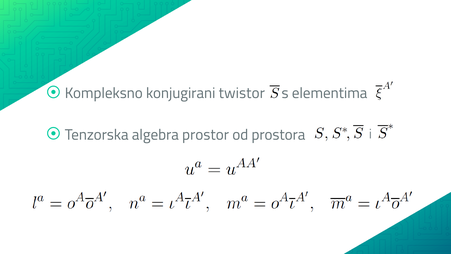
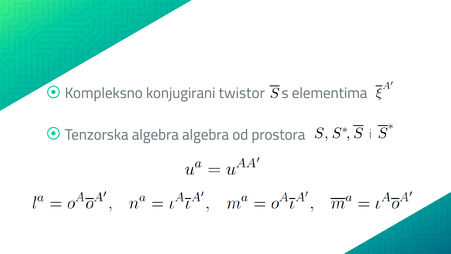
algebra prostor: prostor -> algebra (206, 135)
